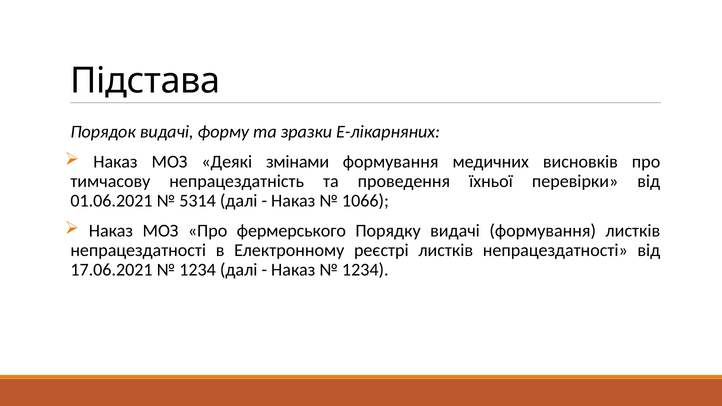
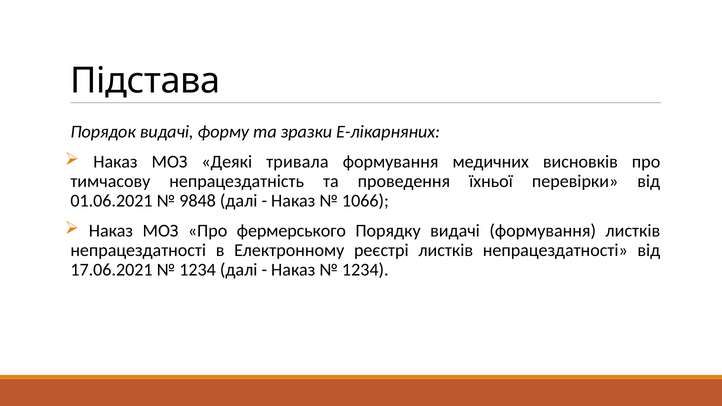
змінами: змінами -> тривала (297, 162)
5314: 5314 -> 9848 (198, 201)
